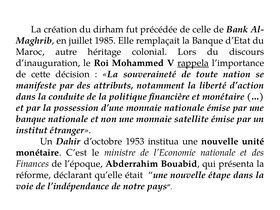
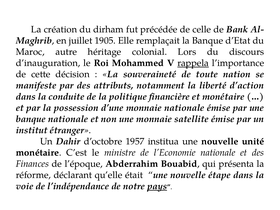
1985: 1985 -> 1905 (105, 41)
1953: 1953 -> 1957 (135, 141)
pays underline: none -> present (157, 186)
